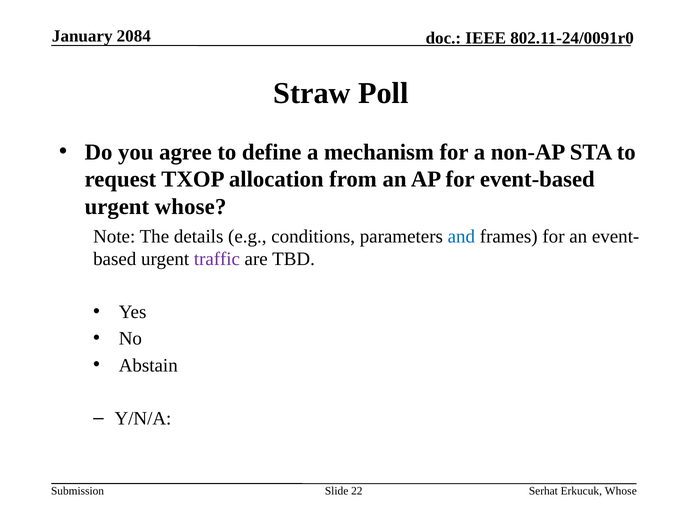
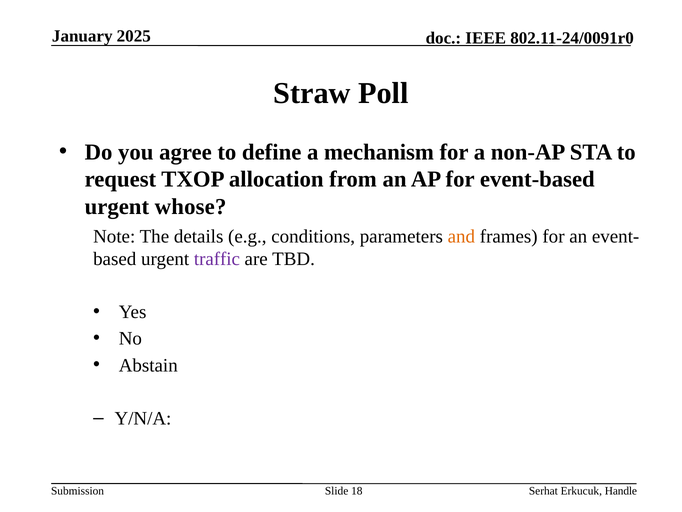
2084: 2084 -> 2025 (134, 36)
and colour: blue -> orange (461, 236)
22: 22 -> 18 (357, 491)
Erkucuk Whose: Whose -> Handle (621, 491)
